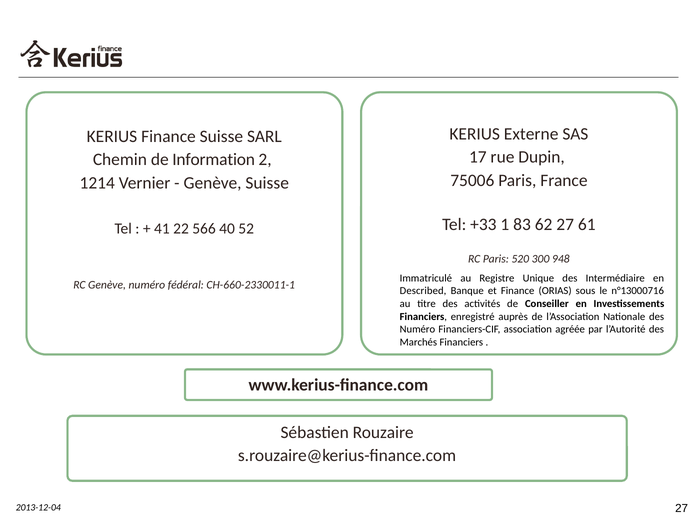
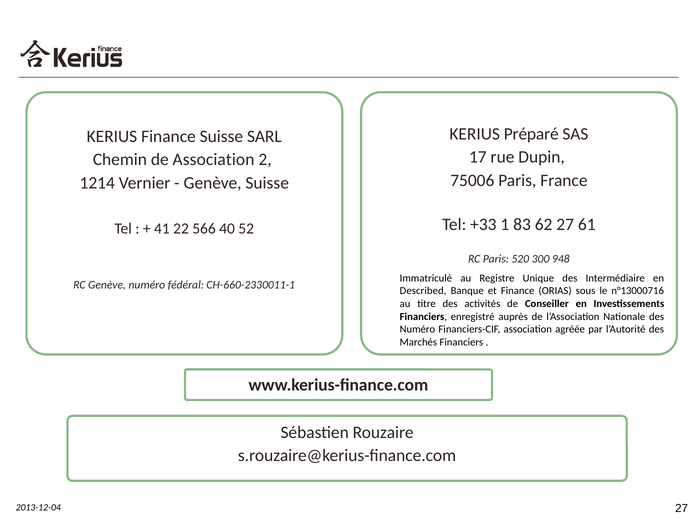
Externe: Externe -> Préparé (531, 134)
de Information: Information -> Association (214, 159)
